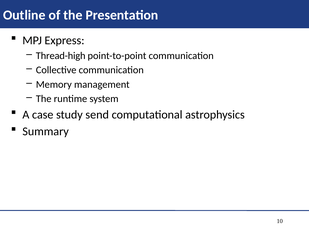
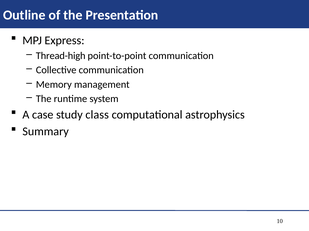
send: send -> class (97, 115)
